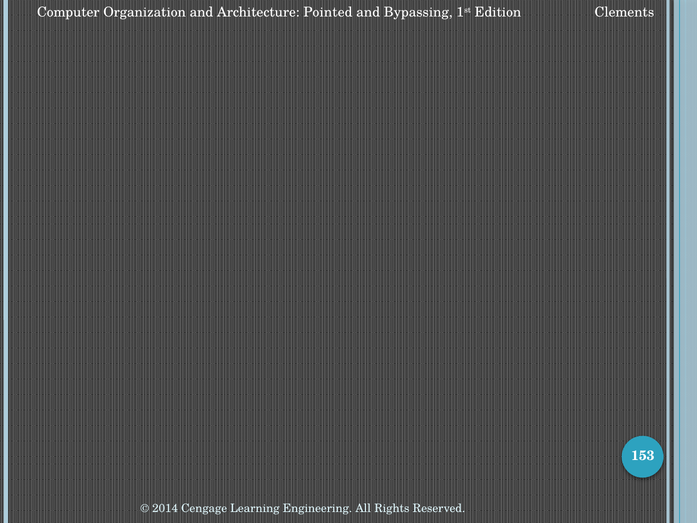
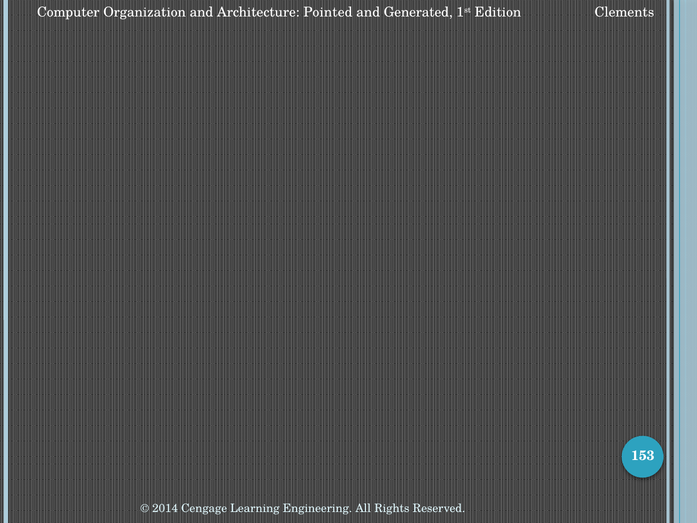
Bypassing: Bypassing -> Generated (418, 13)
